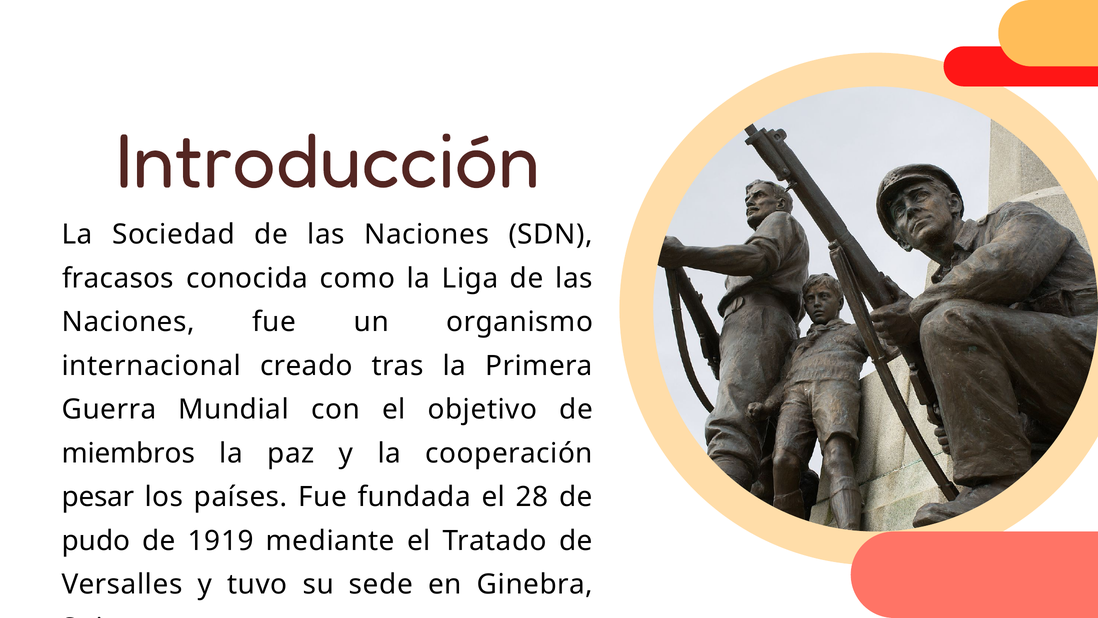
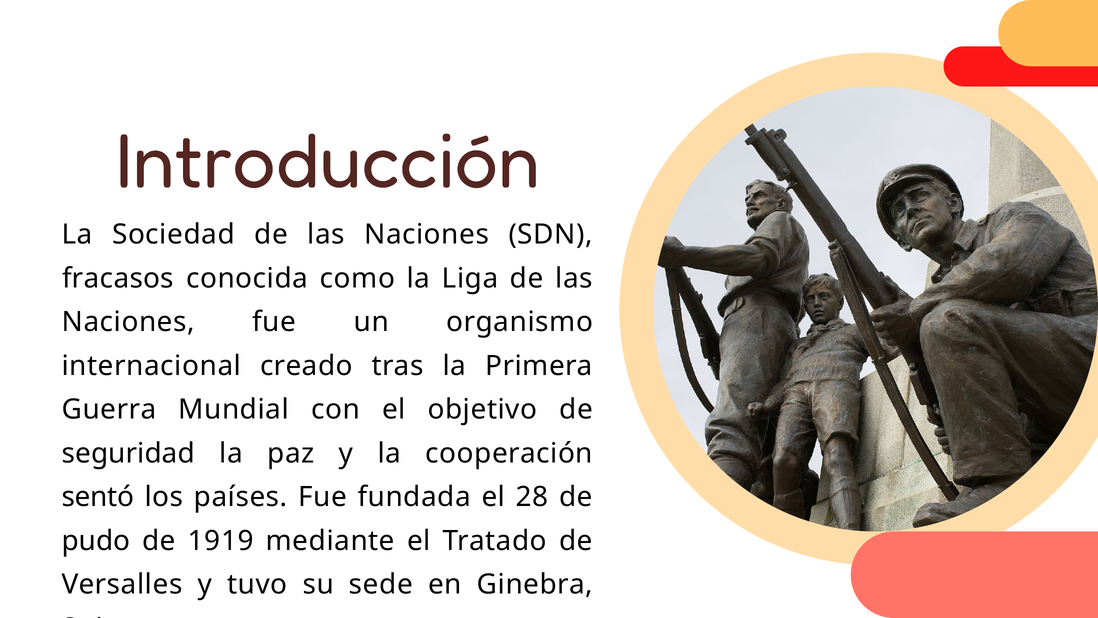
miembros: miembros -> seguridad (128, 453)
pesar: pesar -> sentó (98, 497)
